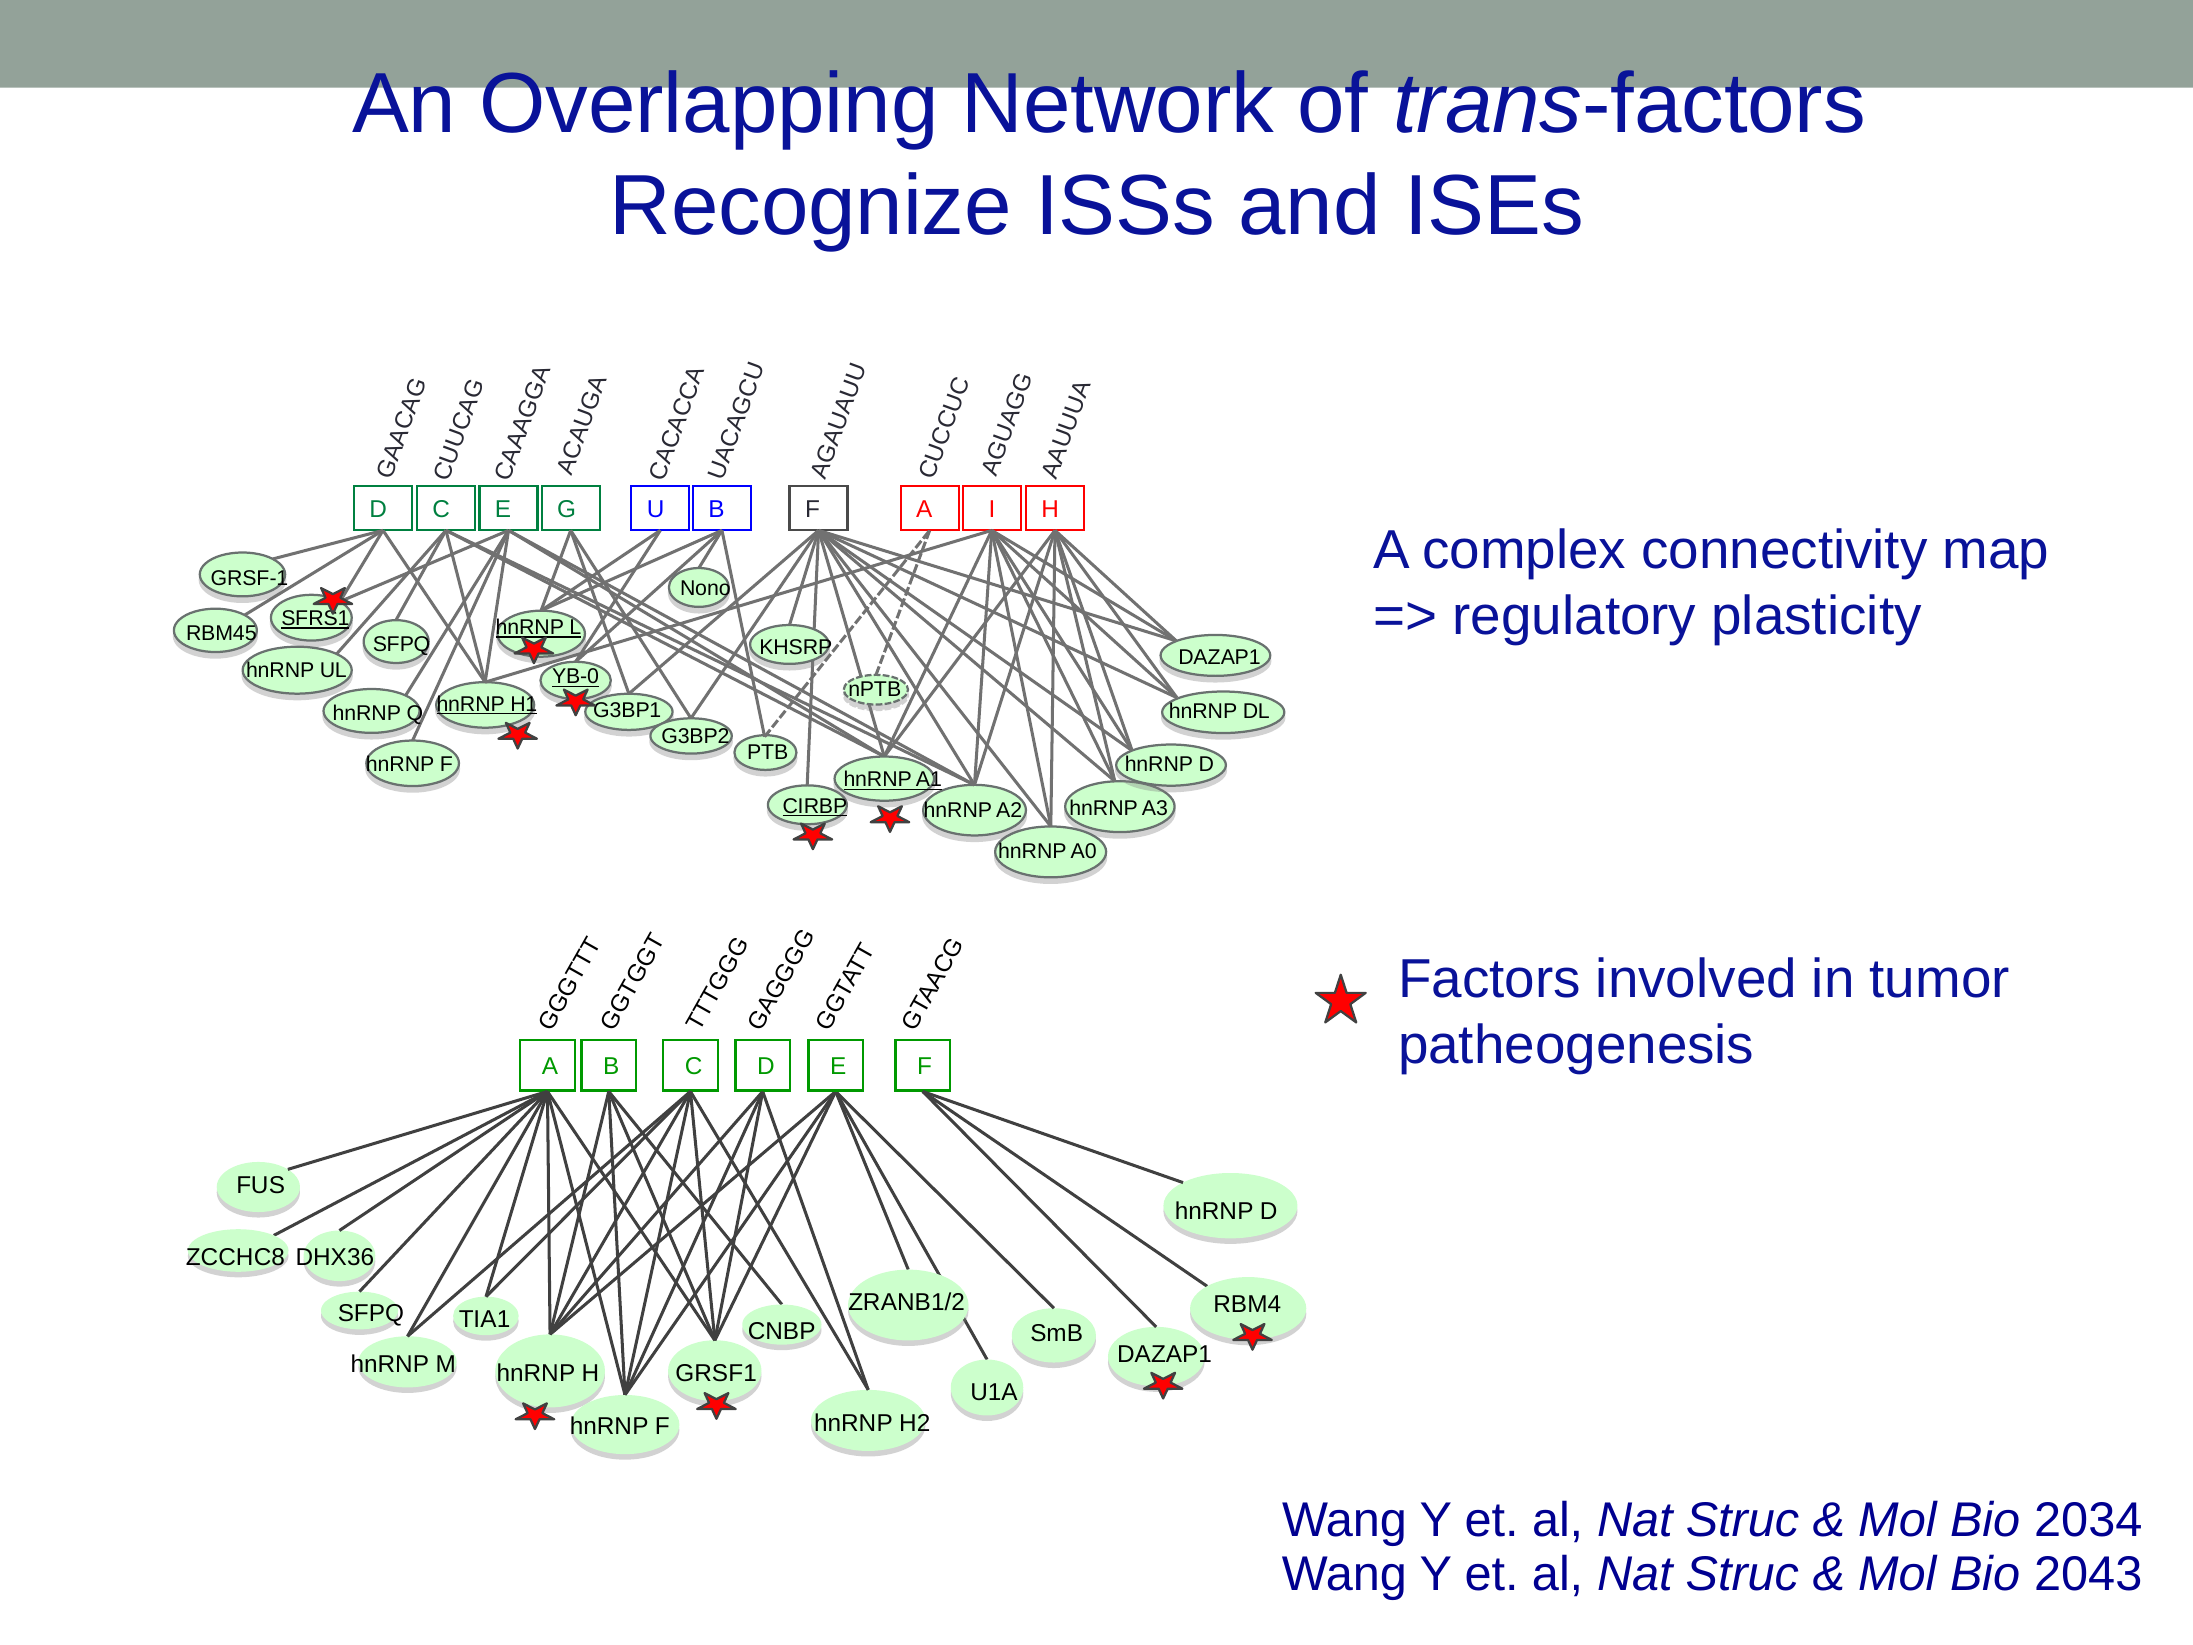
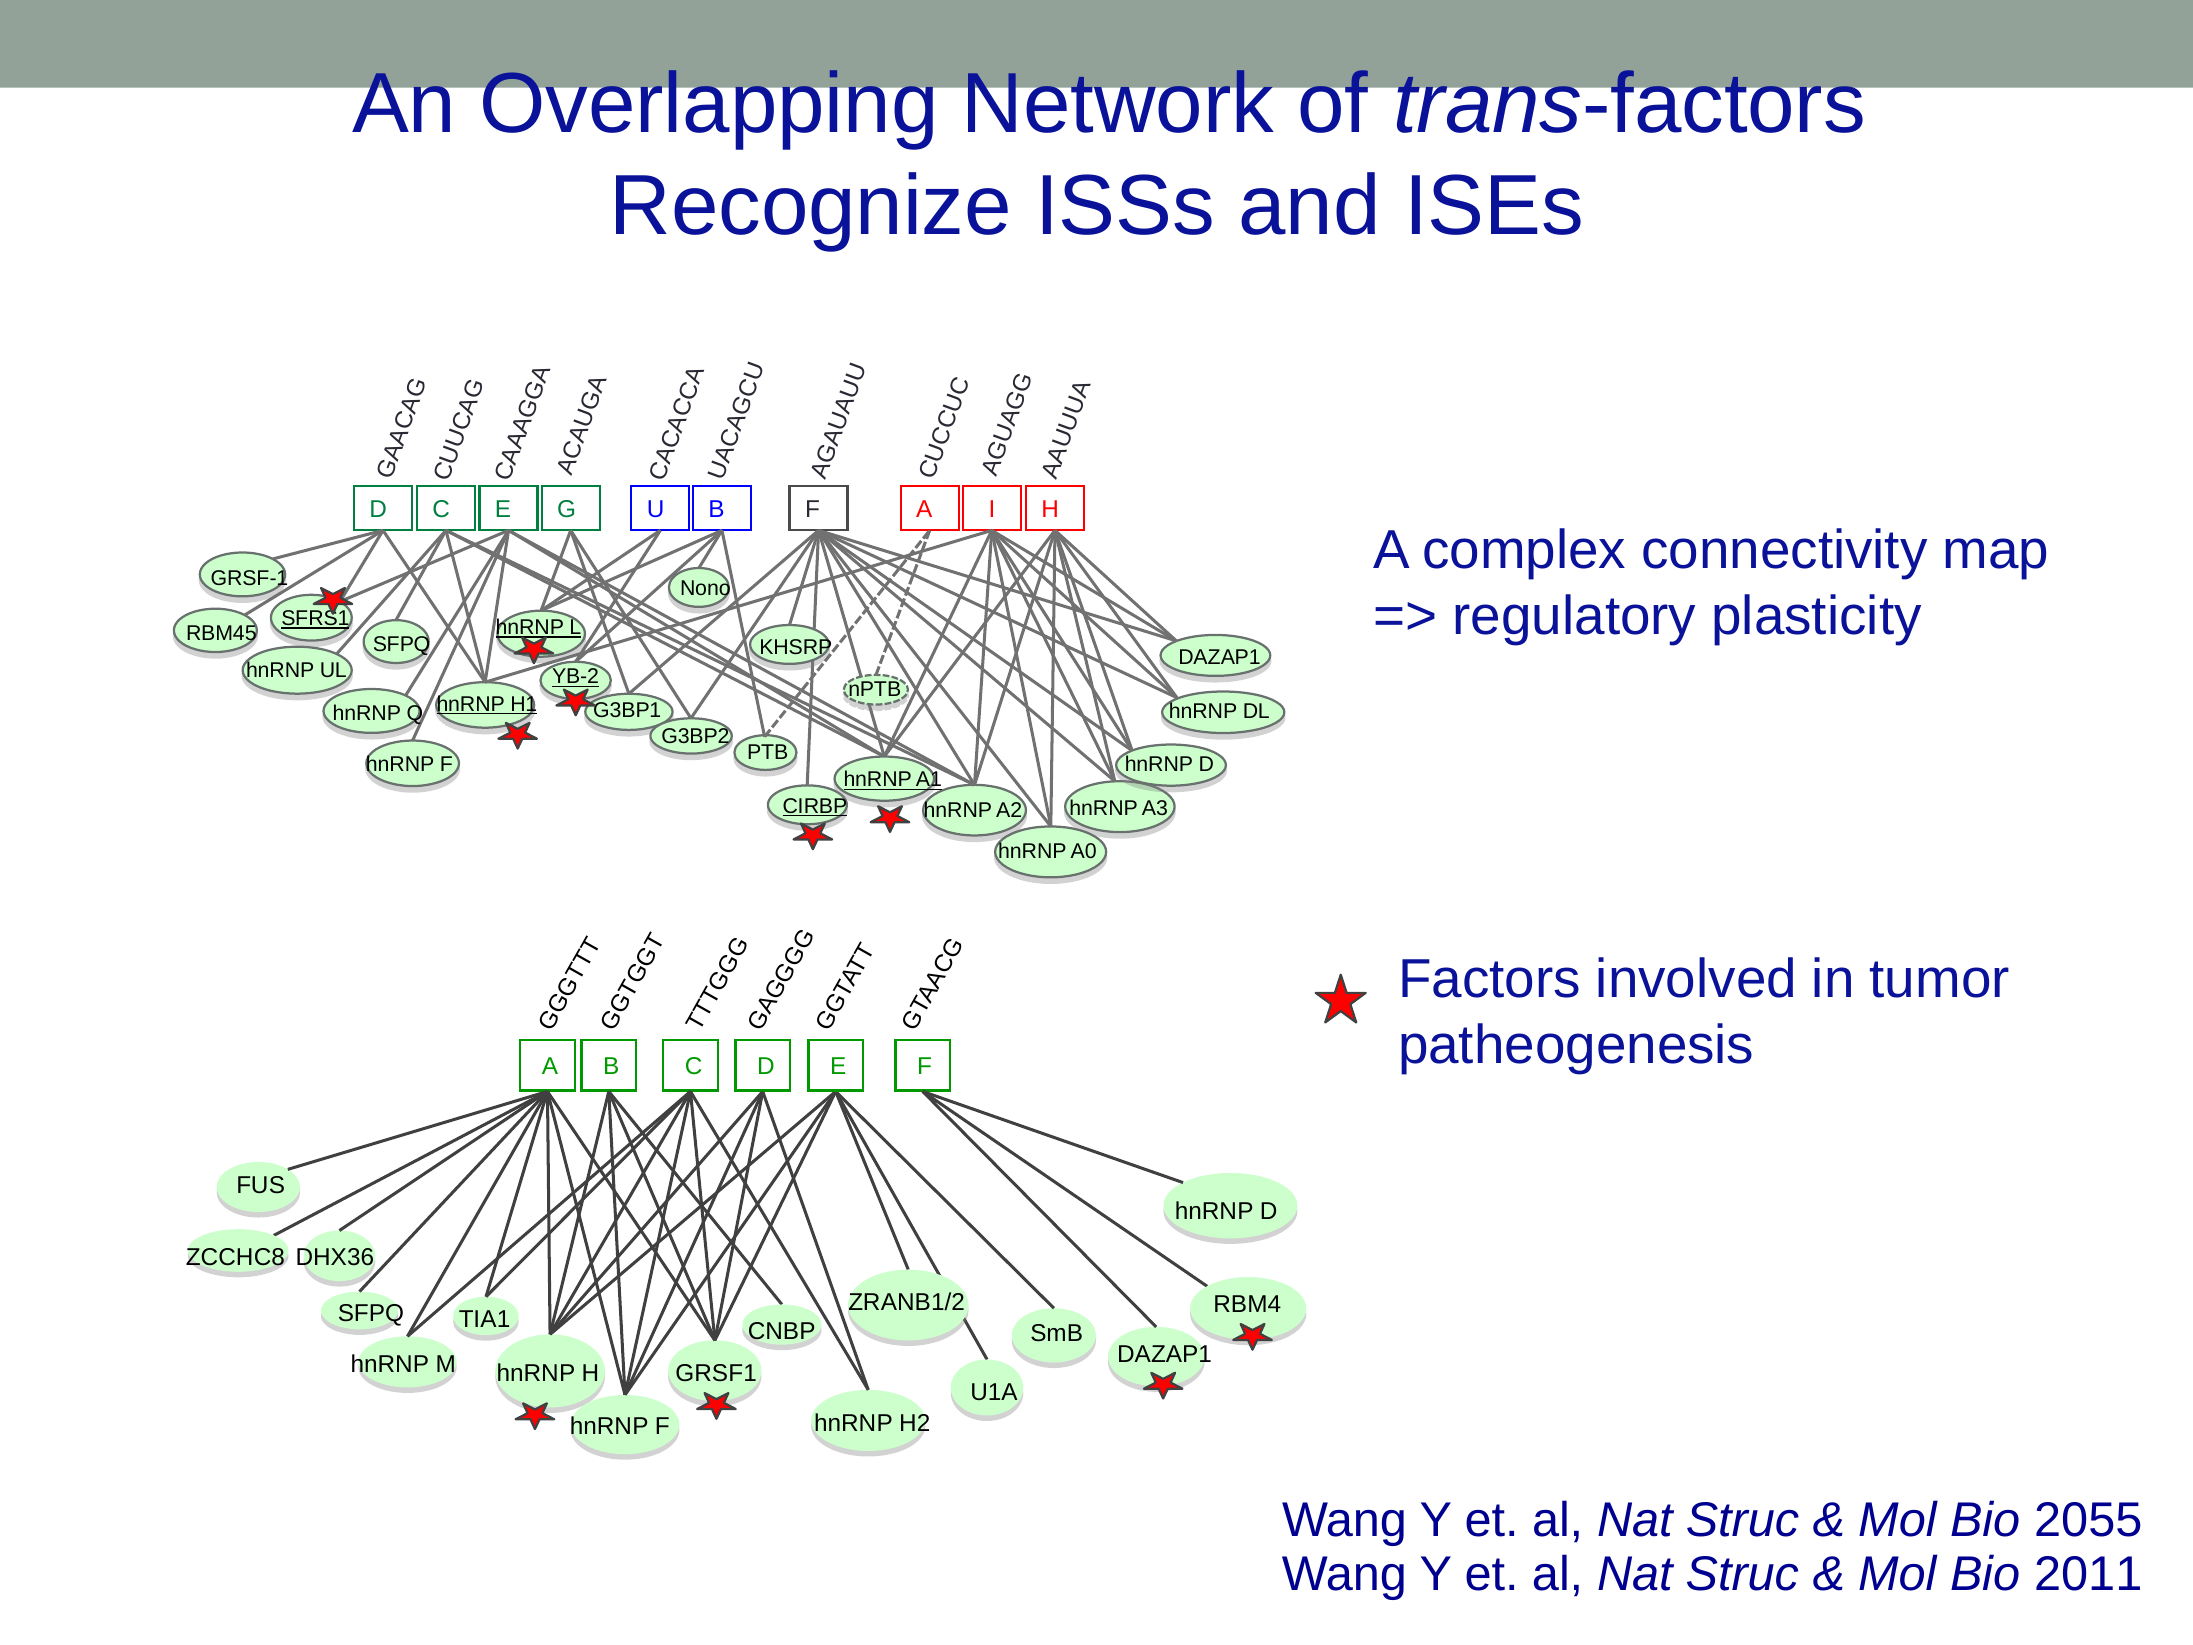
YB-0: YB-0 -> YB-2 (576, 677)
2034: 2034 -> 2055 (2088, 1520)
2043: 2043 -> 2011 (2088, 1574)
